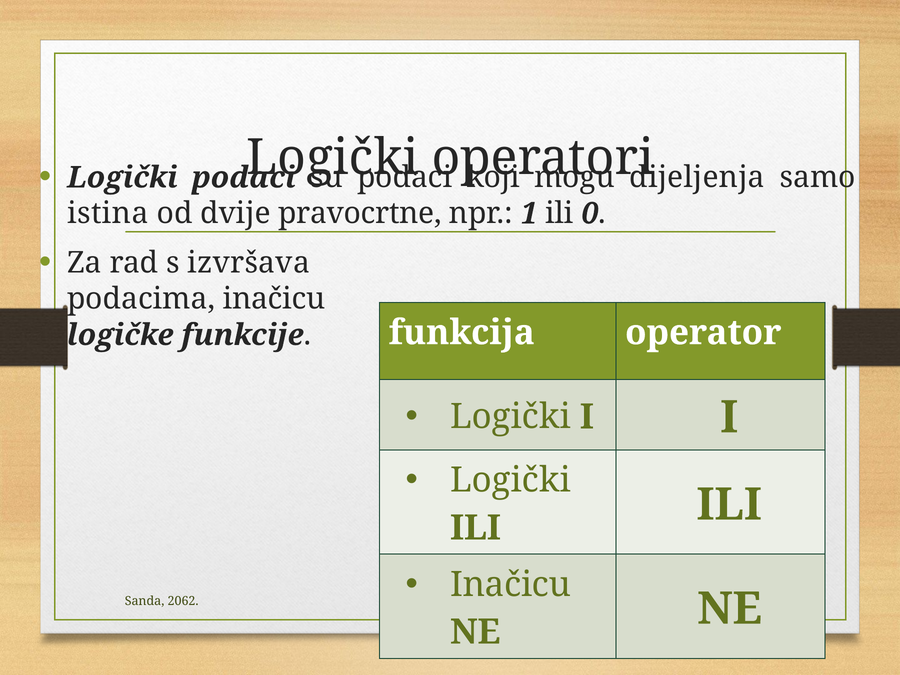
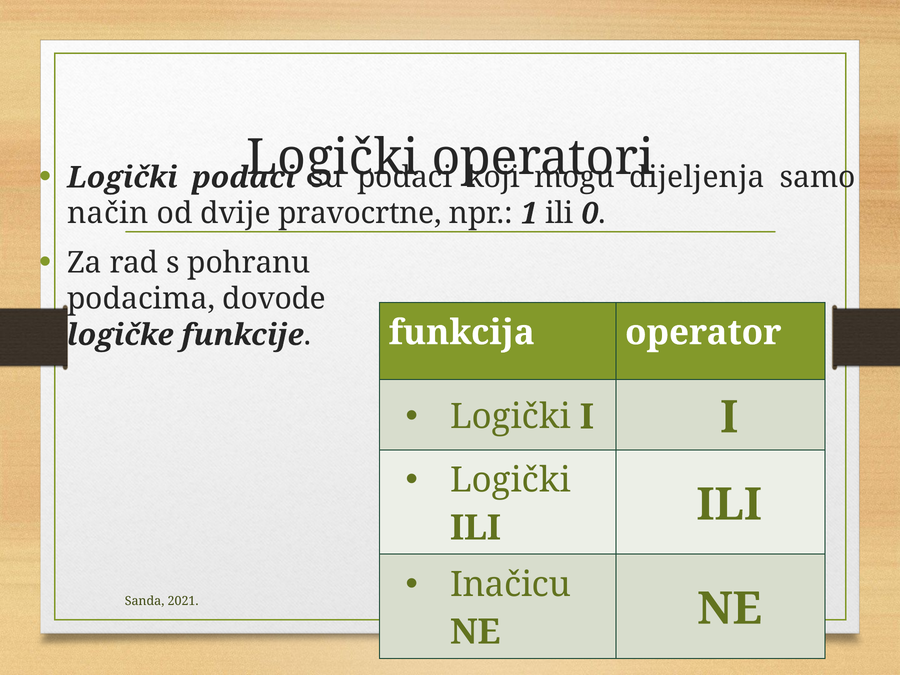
istina: istina -> način (108, 214)
izvršava: izvršava -> pohranu (249, 263)
podacima inačicu: inačicu -> dovode (274, 299)
2062: 2062 -> 2021 (183, 601)
